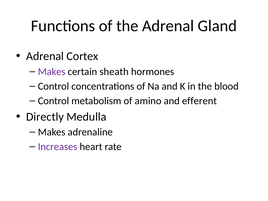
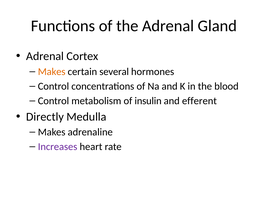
Makes colour: purple -> orange (52, 72)
sheath: sheath -> several (114, 72)
amino: amino -> insulin (148, 101)
